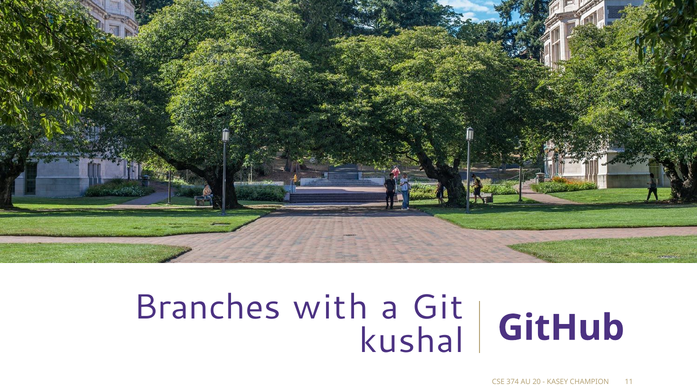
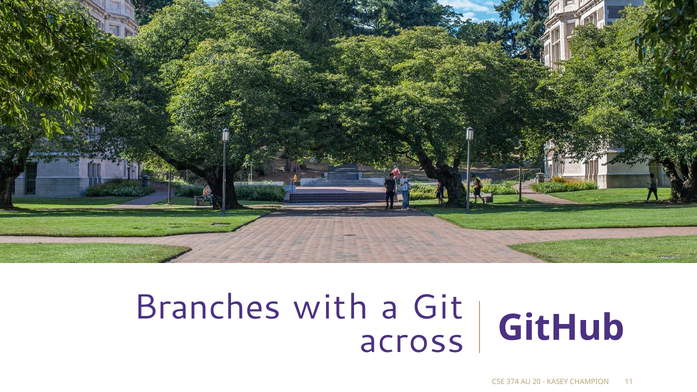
kushal: kushal -> across (412, 341)
